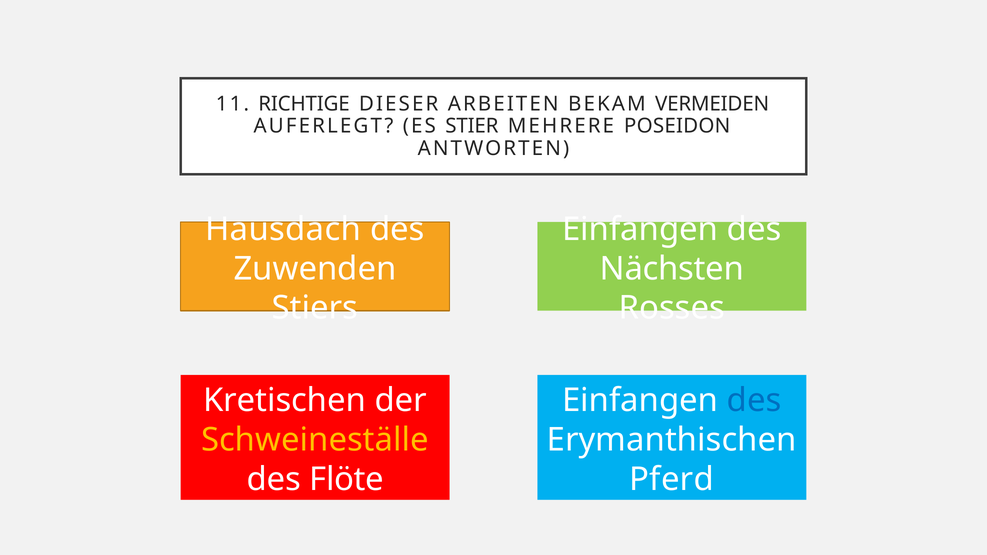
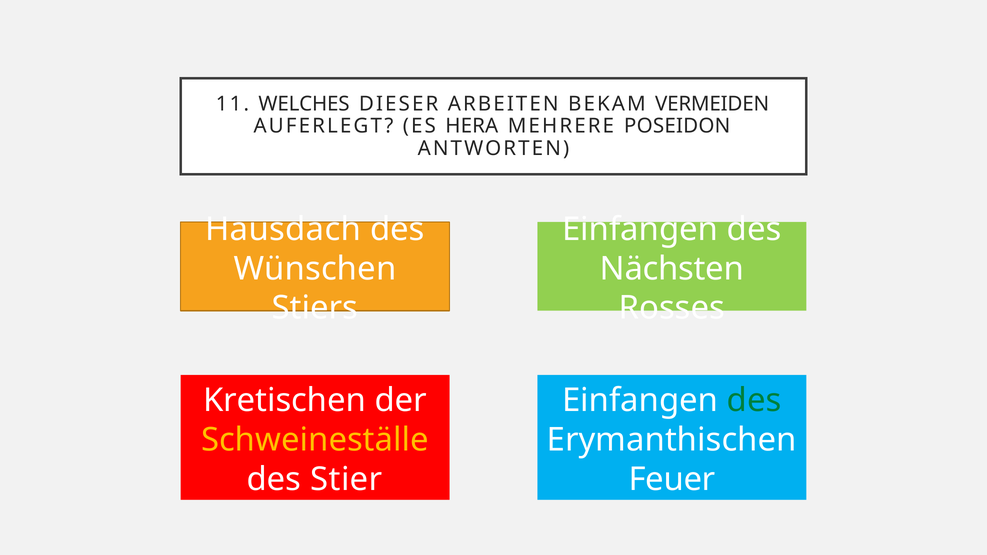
RICHTIGE: RICHTIGE -> WELCHES (304, 104)
STIER: STIER -> HERA (472, 126)
Zuwenden: Zuwenden -> Wünschen (315, 269)
des colour: blue -> green (754, 400)
Flöte: Flöte -> Stier (346, 479)
Pferd: Pferd -> Feuer (672, 479)
